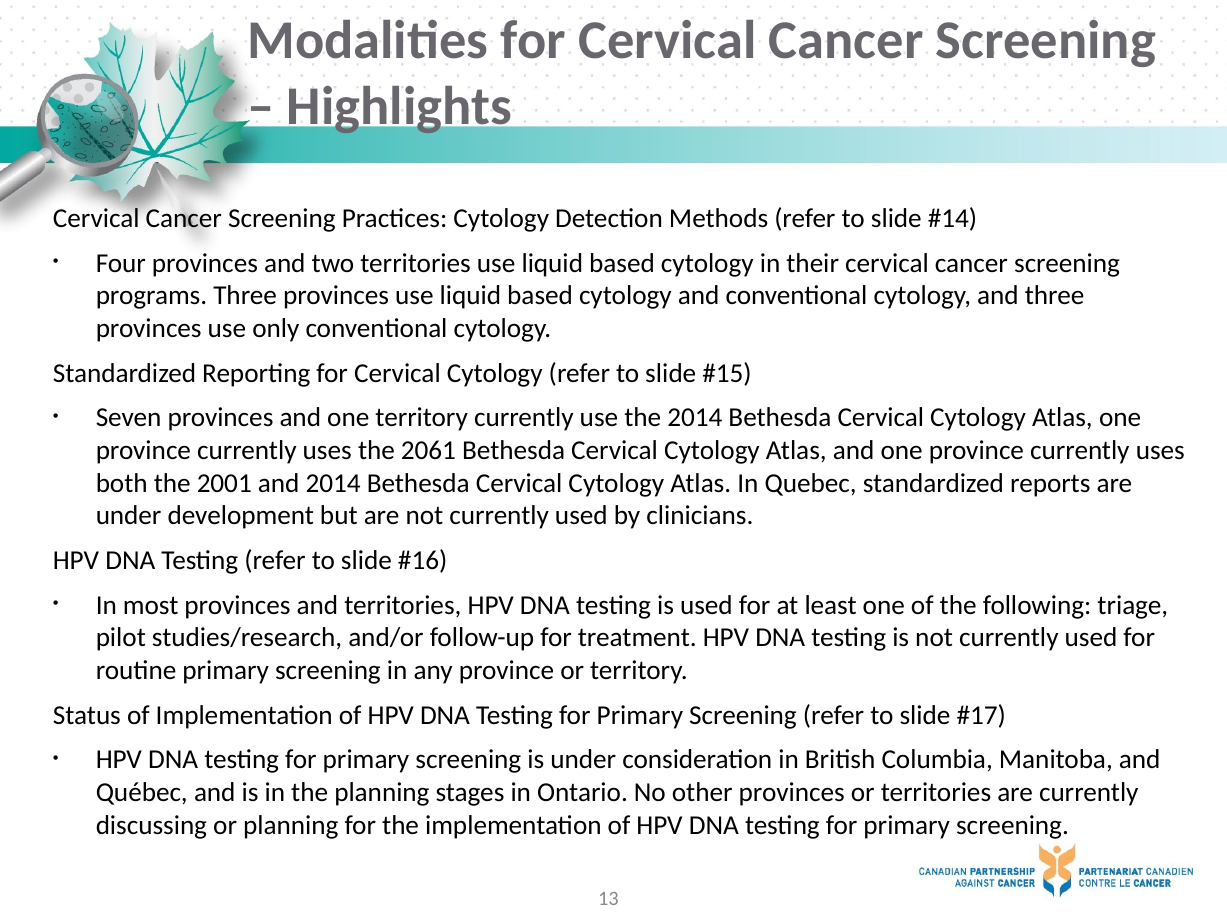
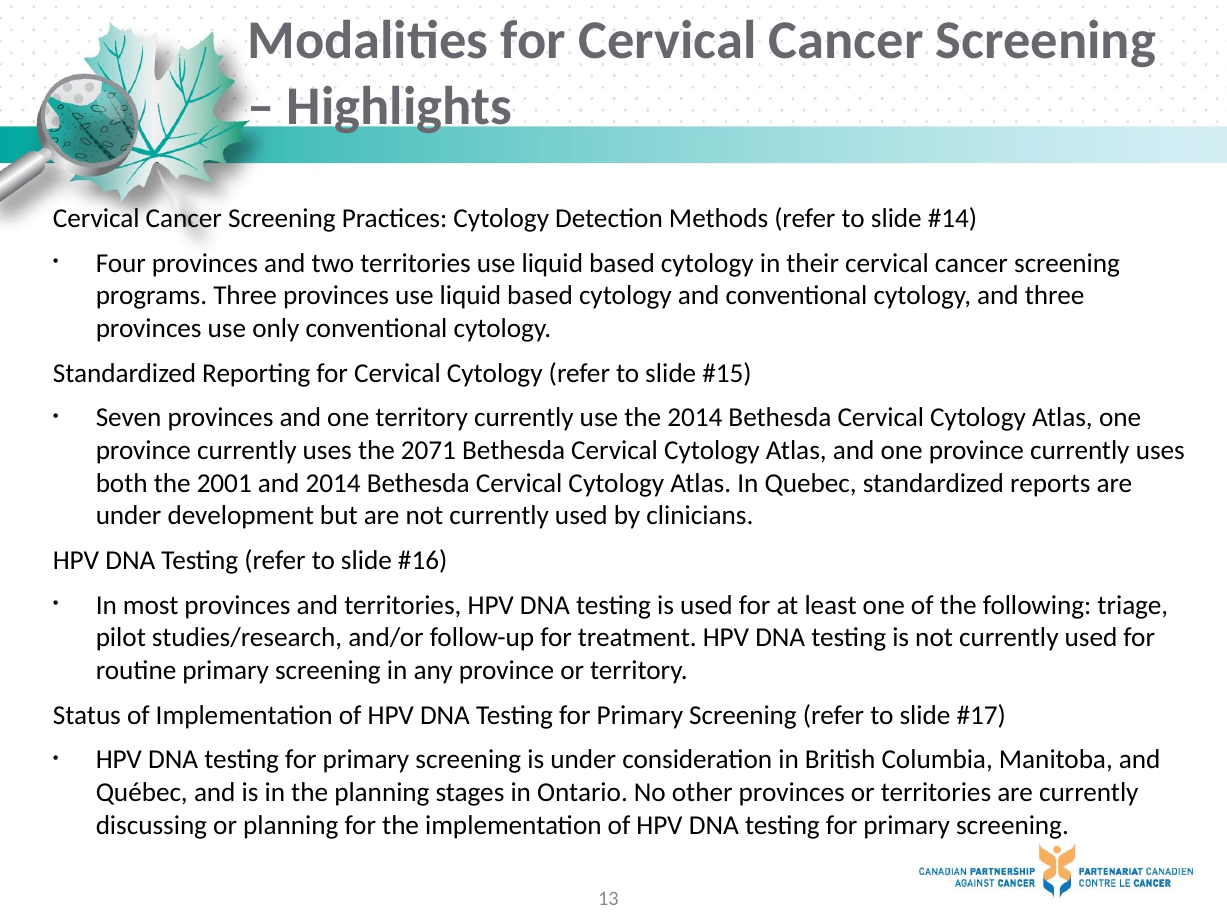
2061: 2061 -> 2071 (428, 451)
